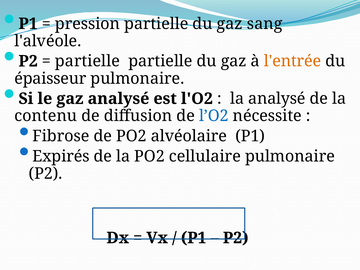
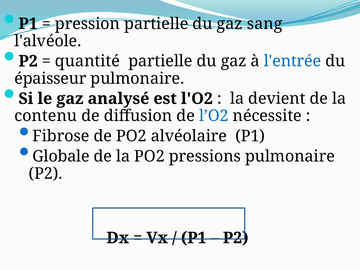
partielle: partielle -> quantité (87, 61)
l'entrée colour: orange -> blue (293, 61)
la analysé: analysé -> devient (277, 99)
Expirés: Expirés -> Globale (61, 156)
cellulaire: cellulaire -> pressions (205, 156)
